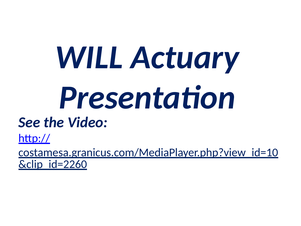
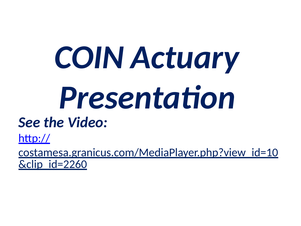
WILL: WILL -> COIN (89, 57)
